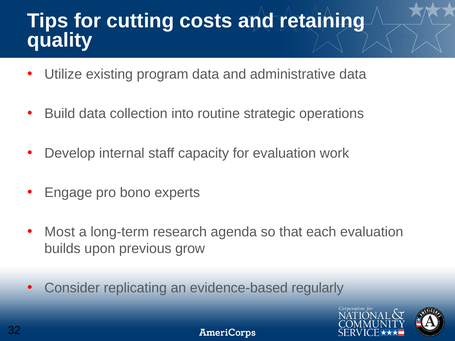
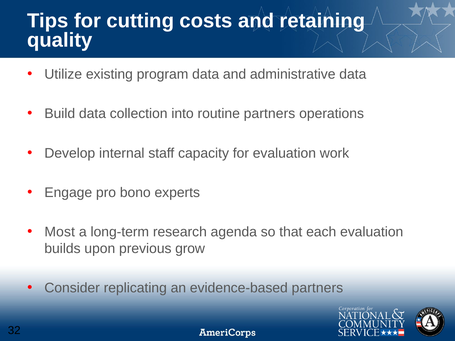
routine strategic: strategic -> partners (270, 114)
evidence-based regularly: regularly -> partners (317, 288)
